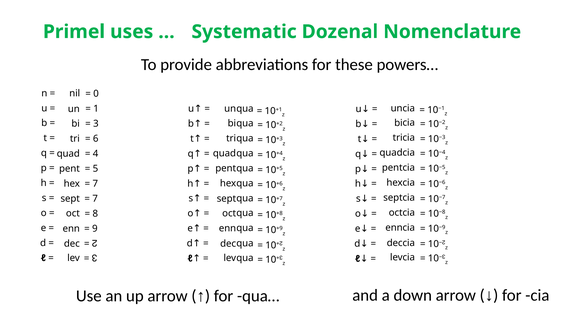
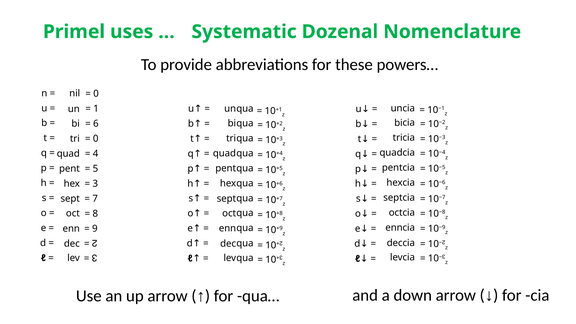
3: 3 -> 6 (96, 124)
6: 6 -> 0 (96, 139)
7: 7 -> 3 (95, 184)
